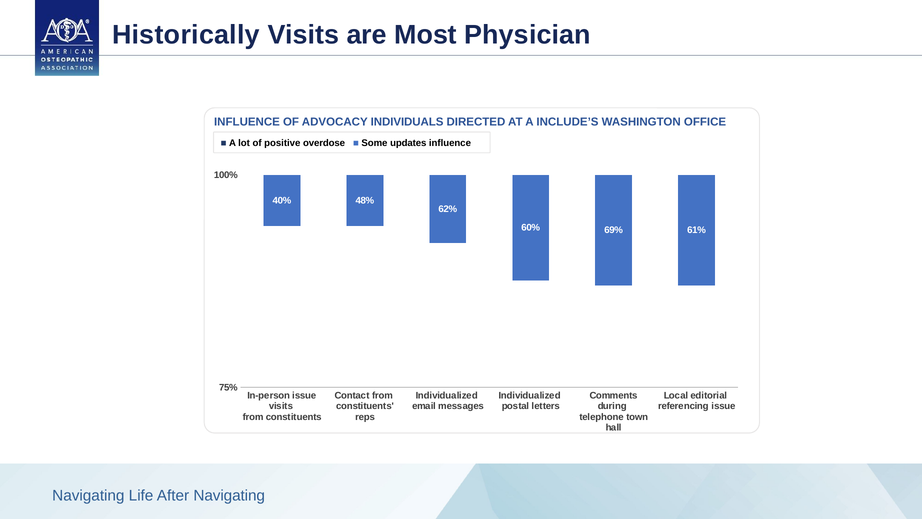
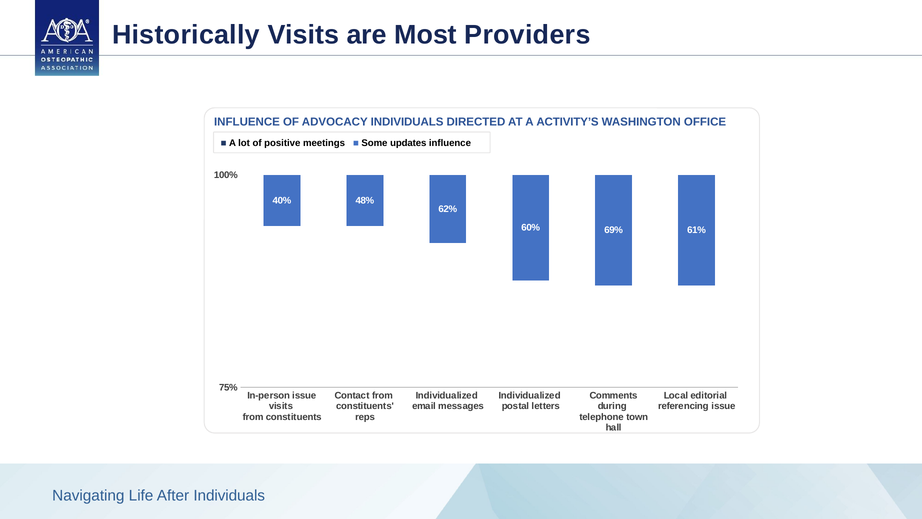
Physician: Physician -> Providers (527, 35)
INCLUDE’S: INCLUDE’S -> ACTIVITY’S (568, 122)
overdose: overdose -> meetings (324, 143)
After Navigating: Navigating -> Individuals (229, 496)
